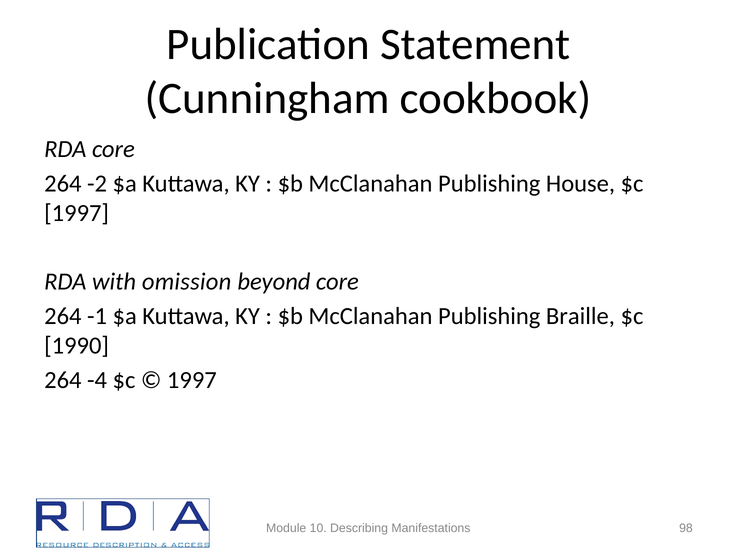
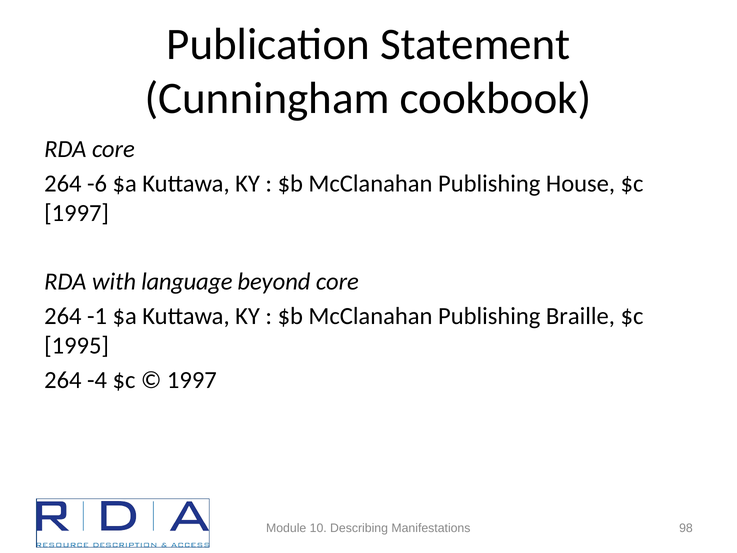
-2: -2 -> -6 (97, 184)
omission: omission -> language (187, 282)
1990: 1990 -> 1995 (77, 346)
